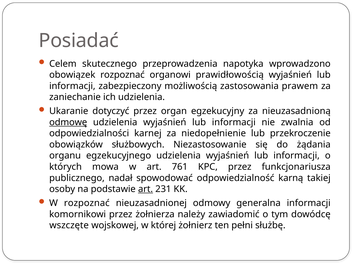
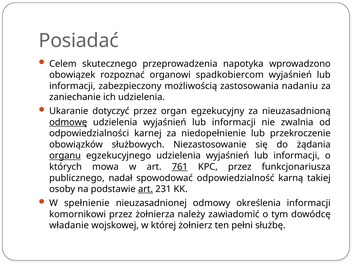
prawidłowością: prawidłowością -> spadkobiercom (230, 75)
prawem: prawem -> nadaniu (300, 86)
organu underline: none -> present (65, 156)
761 underline: none -> present (180, 167)
W rozpoznać: rozpoznać -> spełnienie (87, 203)
generalna: generalna -> określenia (259, 203)
wszczęte: wszczęte -> władanie (69, 225)
